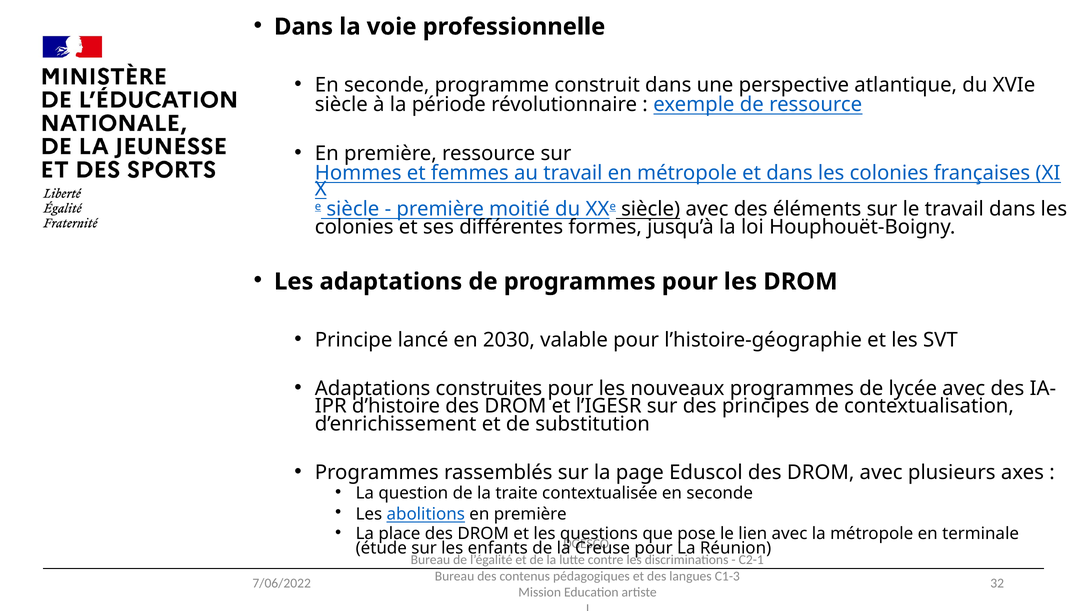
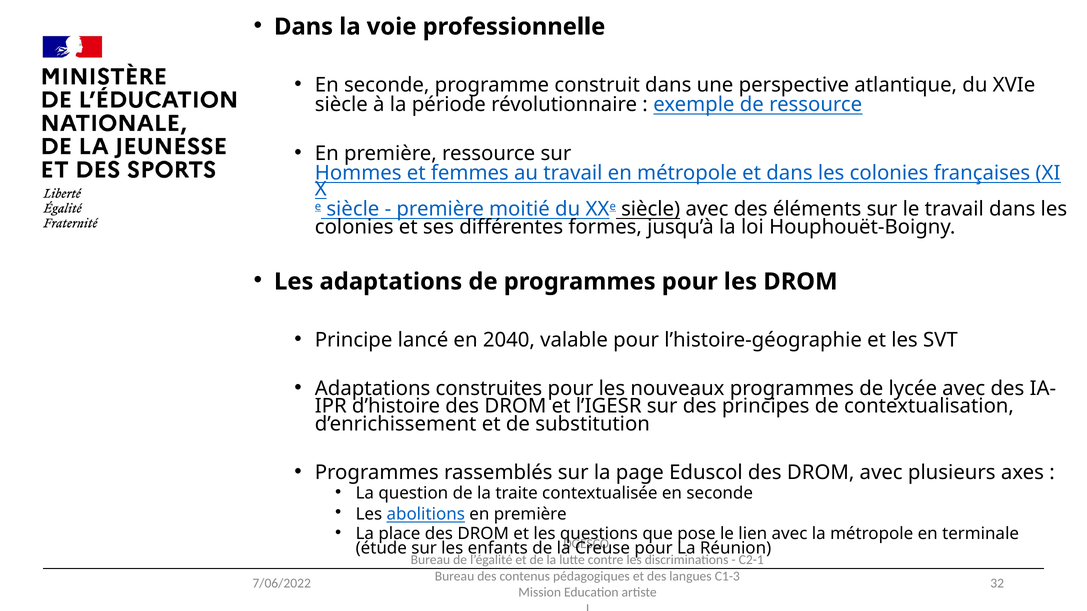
2030: 2030 -> 2040 (509, 340)
